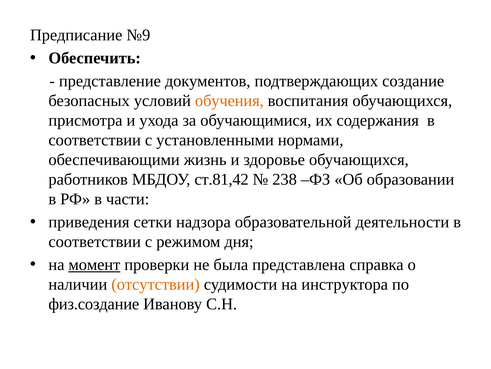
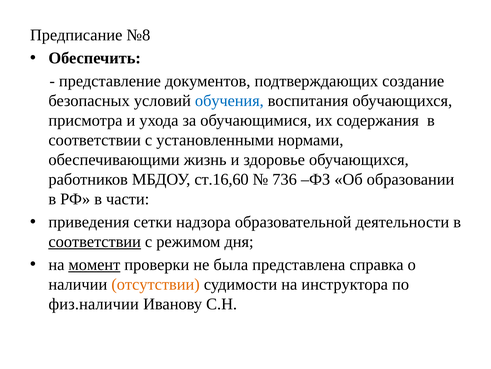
№9: №9 -> №8 (138, 35)
обучения colour: orange -> blue (229, 101)
ст.81,42: ст.81,42 -> ст.16,60 (222, 179)
238: 238 -> 736 (285, 179)
соответствии underline: none -> present (95, 241)
физ.создание: физ.создание -> физ.наличии (94, 304)
